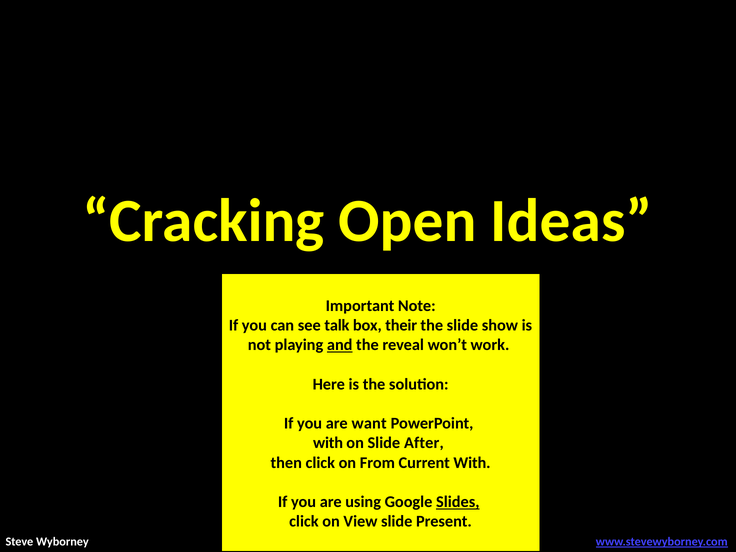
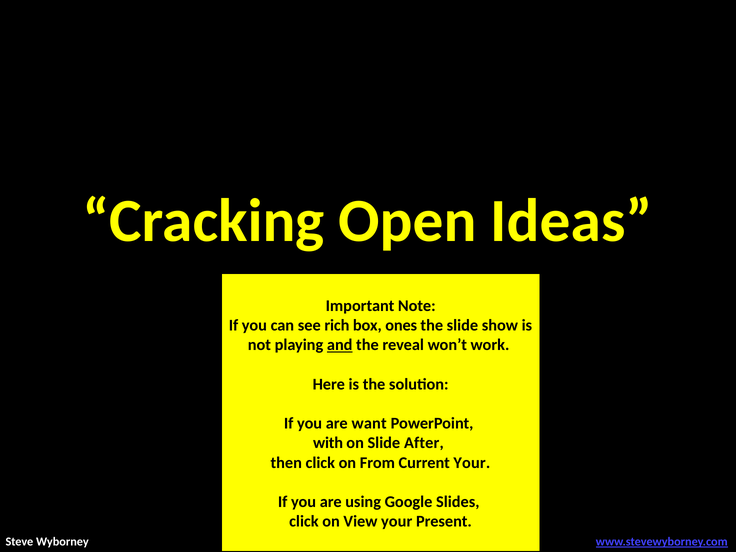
talk: talk -> rich (337, 325)
their: their -> ones (401, 325)
Current With: With -> Your (472, 463)
Slides underline: present -> none (458, 502)
View slide: slide -> your (397, 521)
